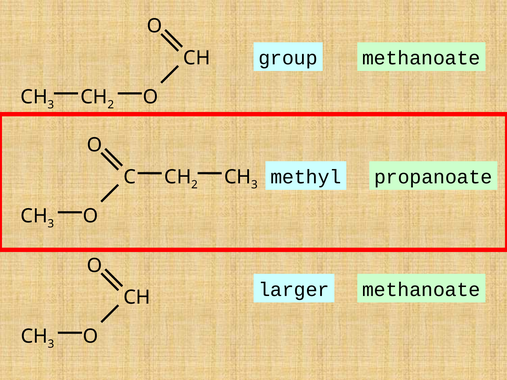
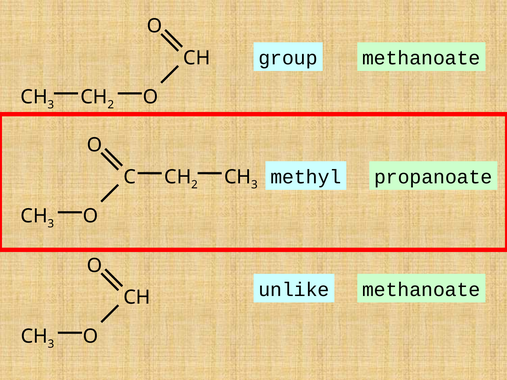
larger: larger -> unlike (294, 290)
